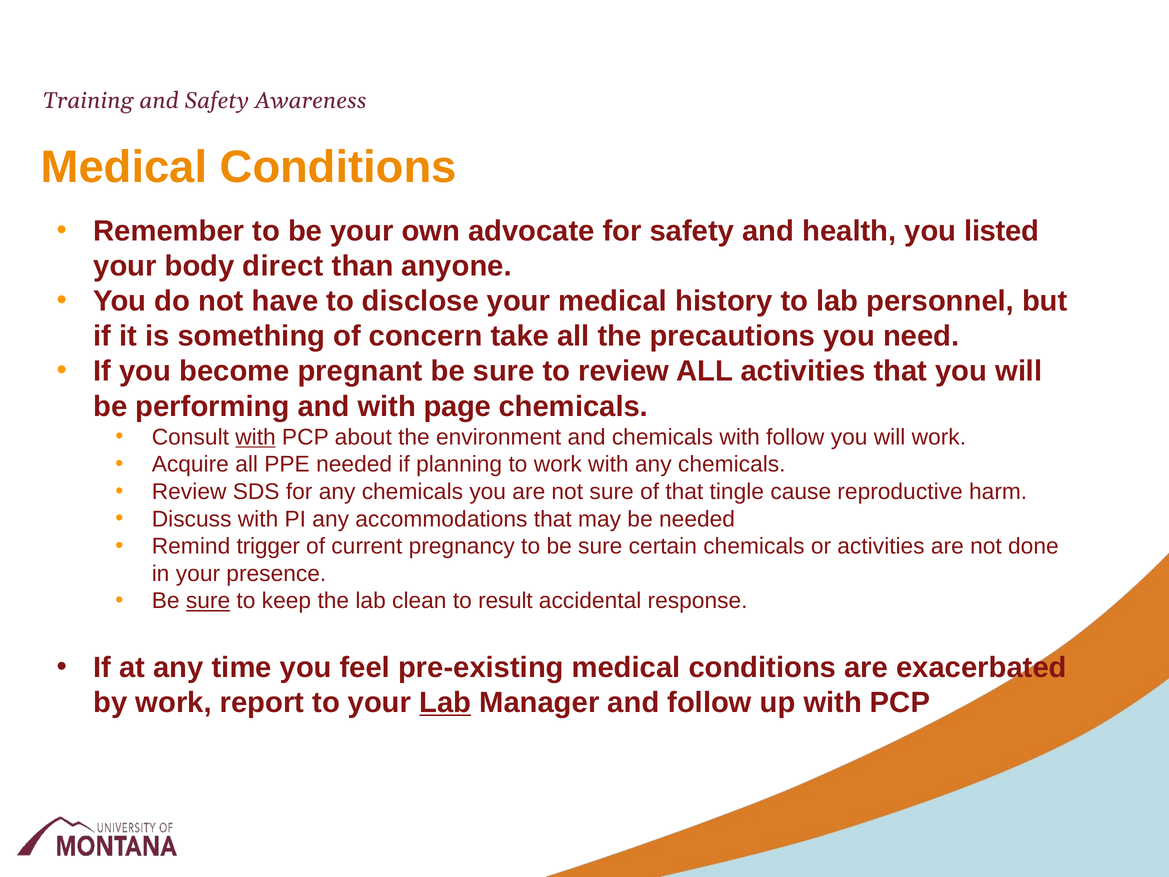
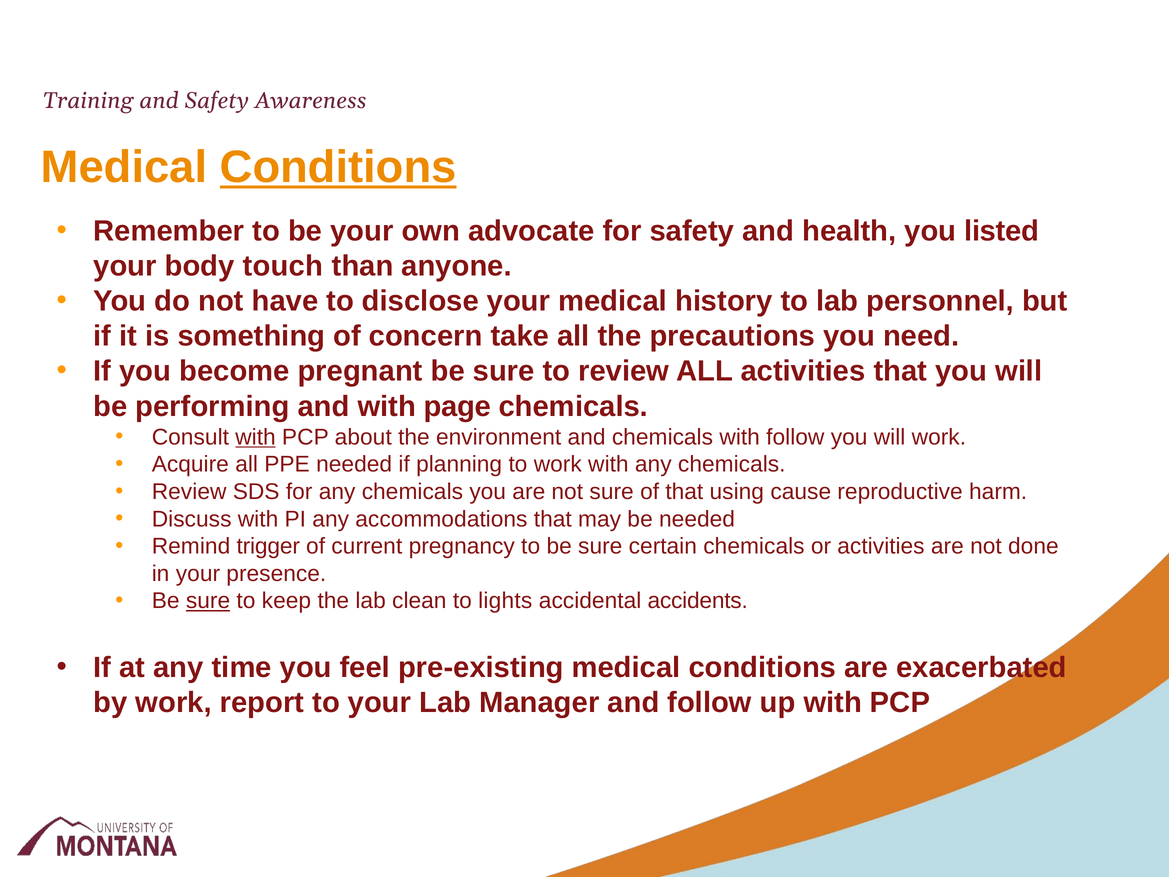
Conditions underline: none -> present (338, 167)
direct: direct -> touch (283, 266)
tingle: tingle -> using (737, 492)
result: result -> lights (505, 601)
response: response -> accidents (698, 601)
Lab underline: present -> none (445, 703)
